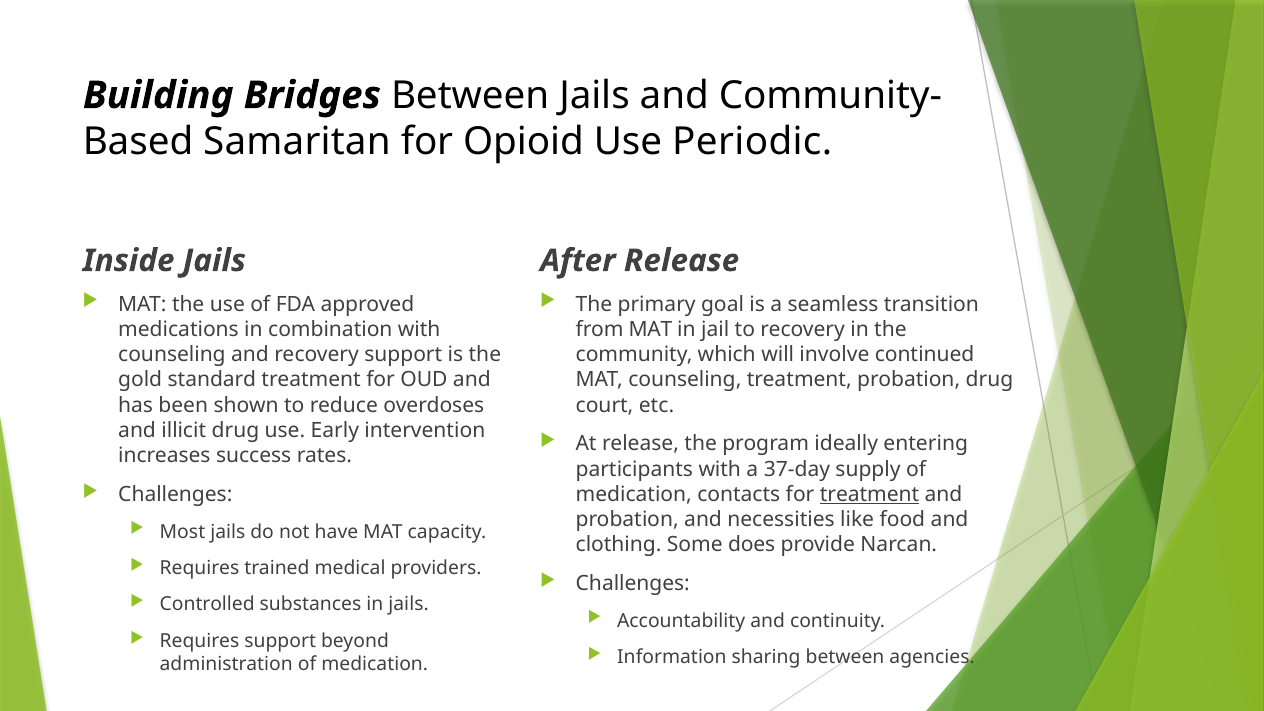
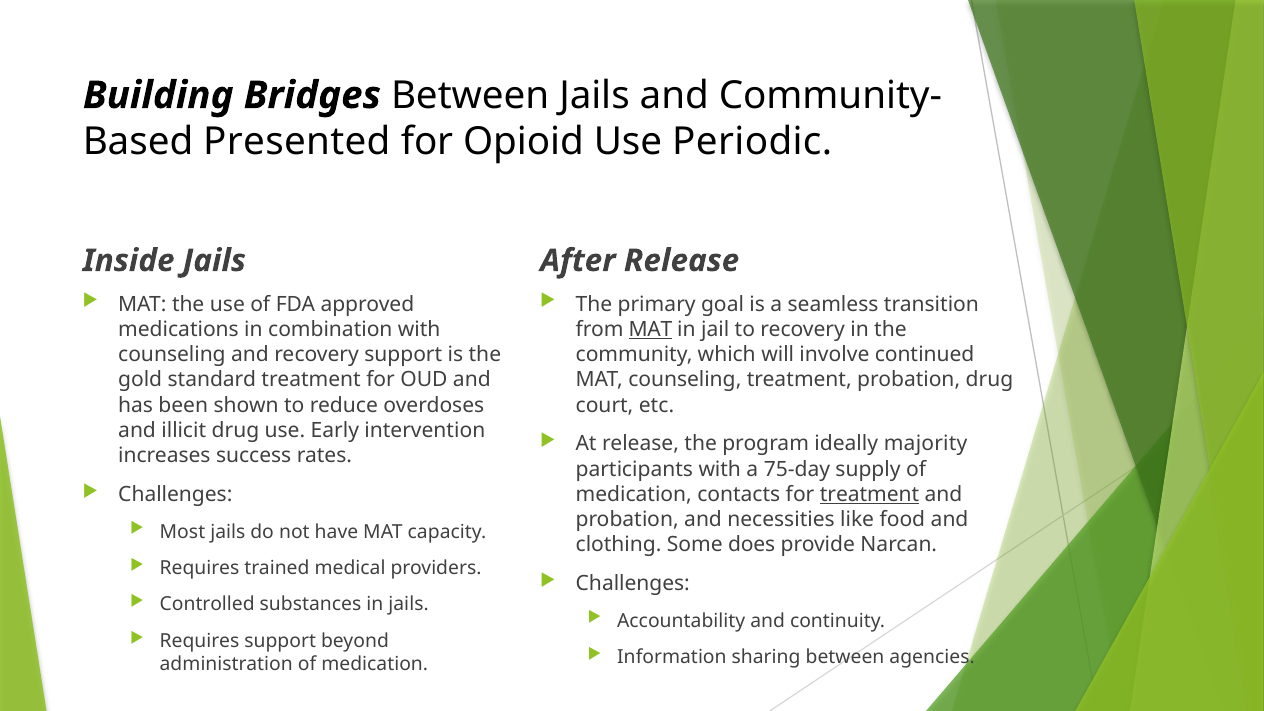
Samaritan: Samaritan -> Presented (297, 142)
MAT underline: none -> present (650, 330)
entering: entering -> majority (926, 444)
37-day: 37-day -> 75-day (797, 469)
